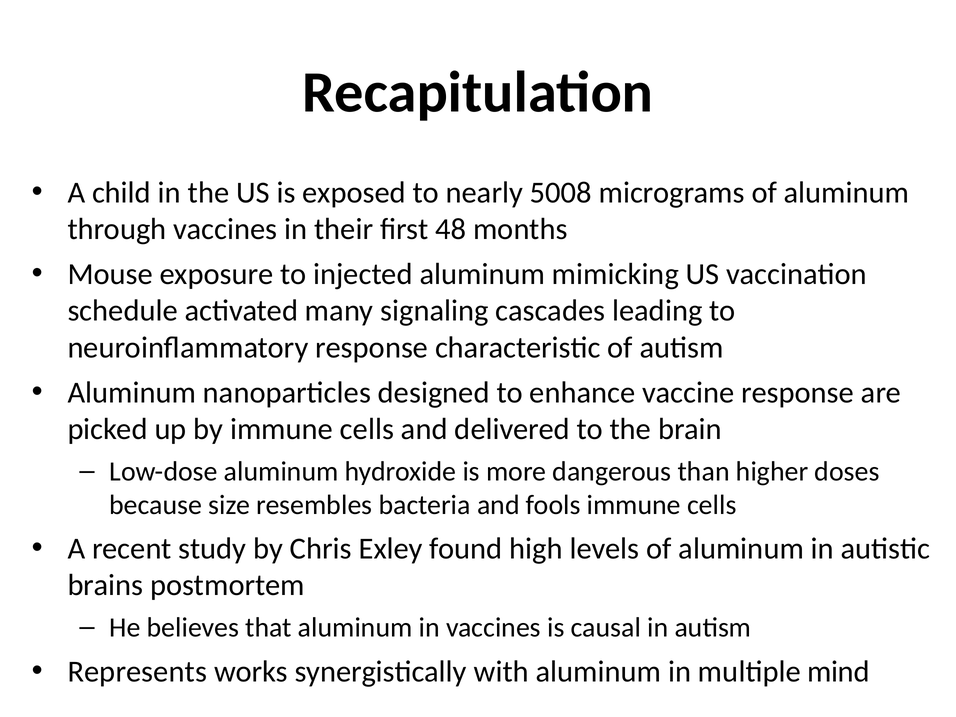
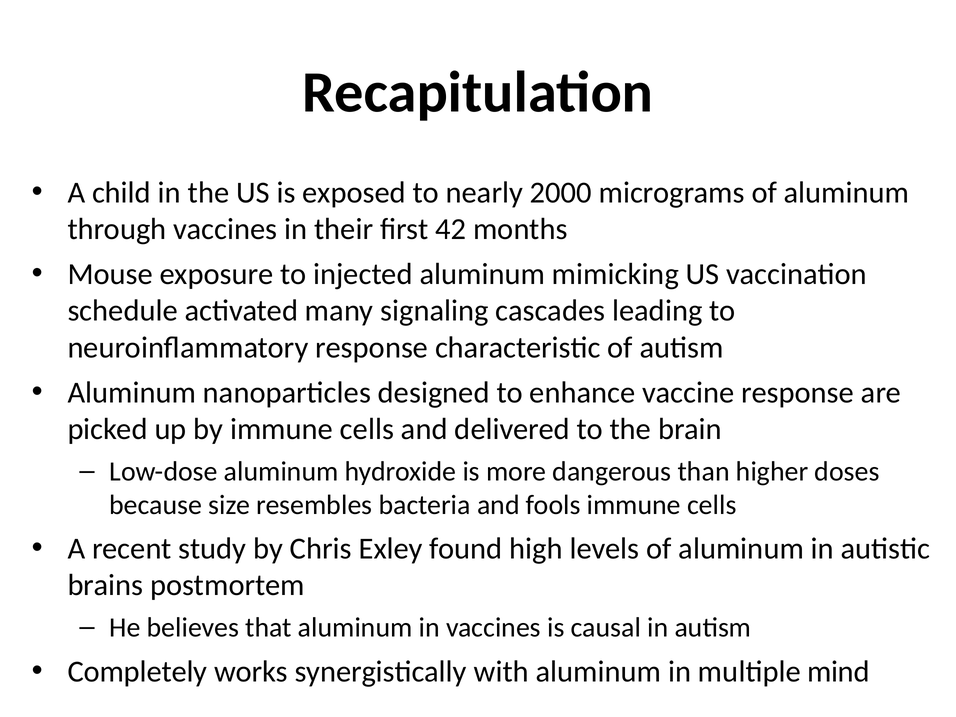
5008: 5008 -> 2000 (561, 193)
48: 48 -> 42 (451, 229)
Represents: Represents -> Completely (137, 671)
